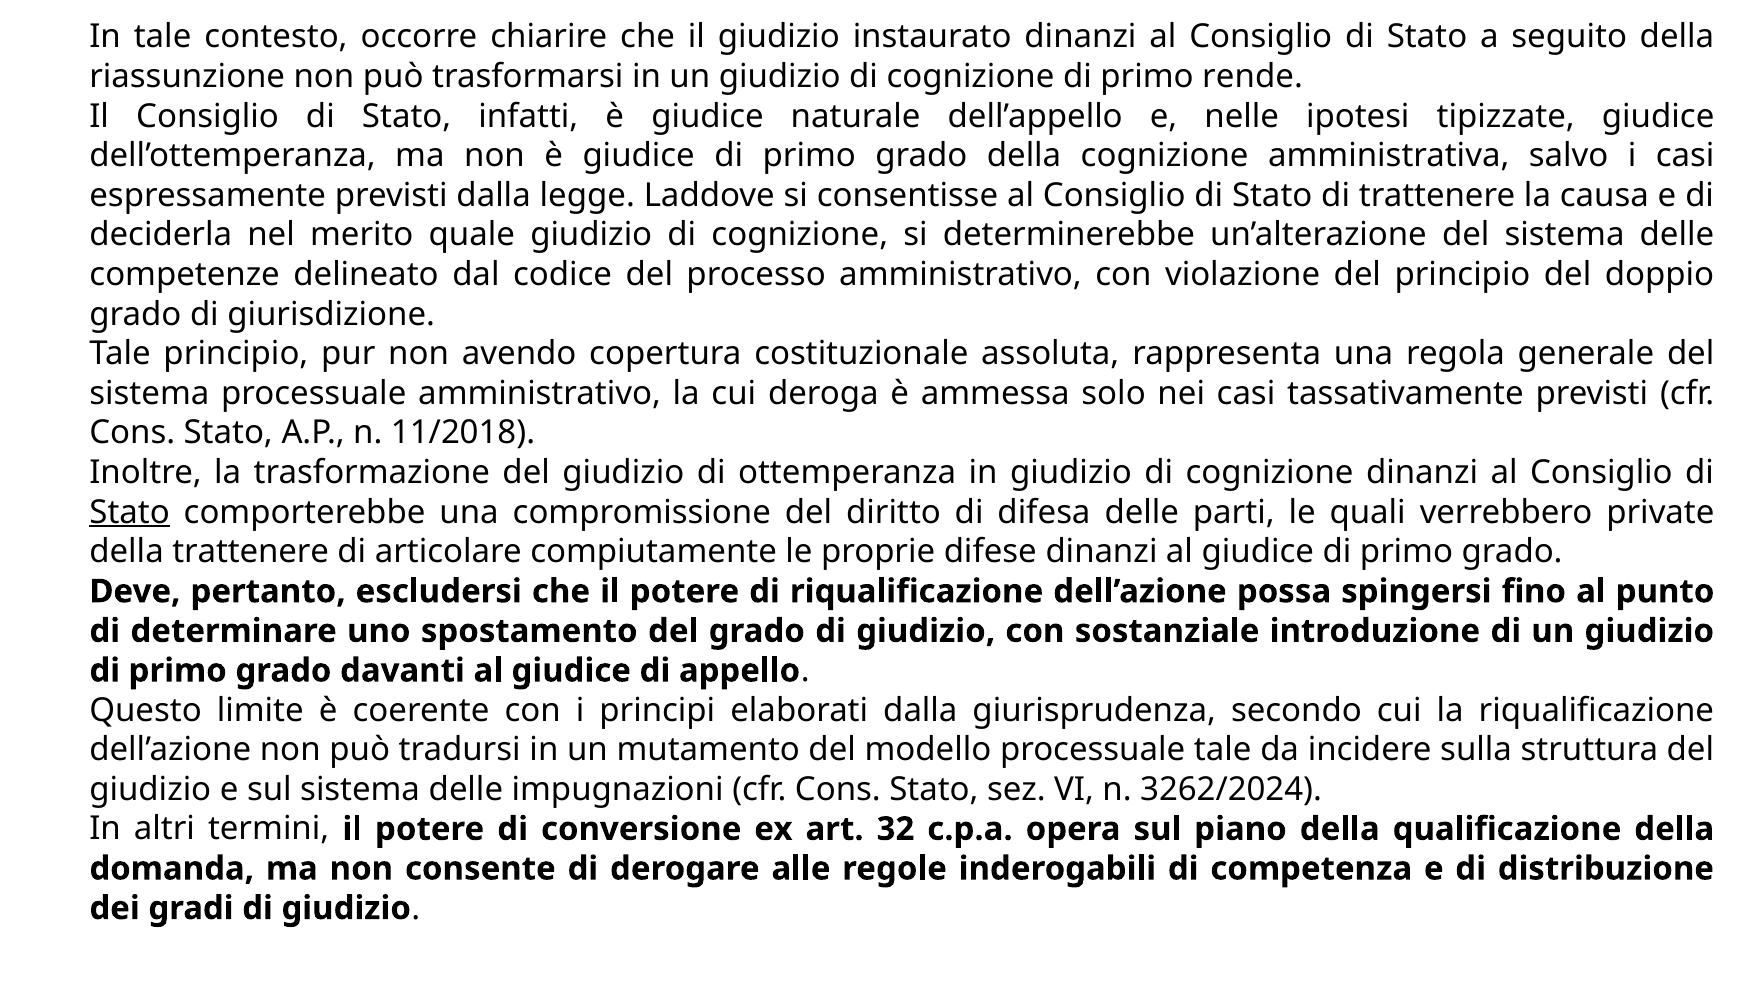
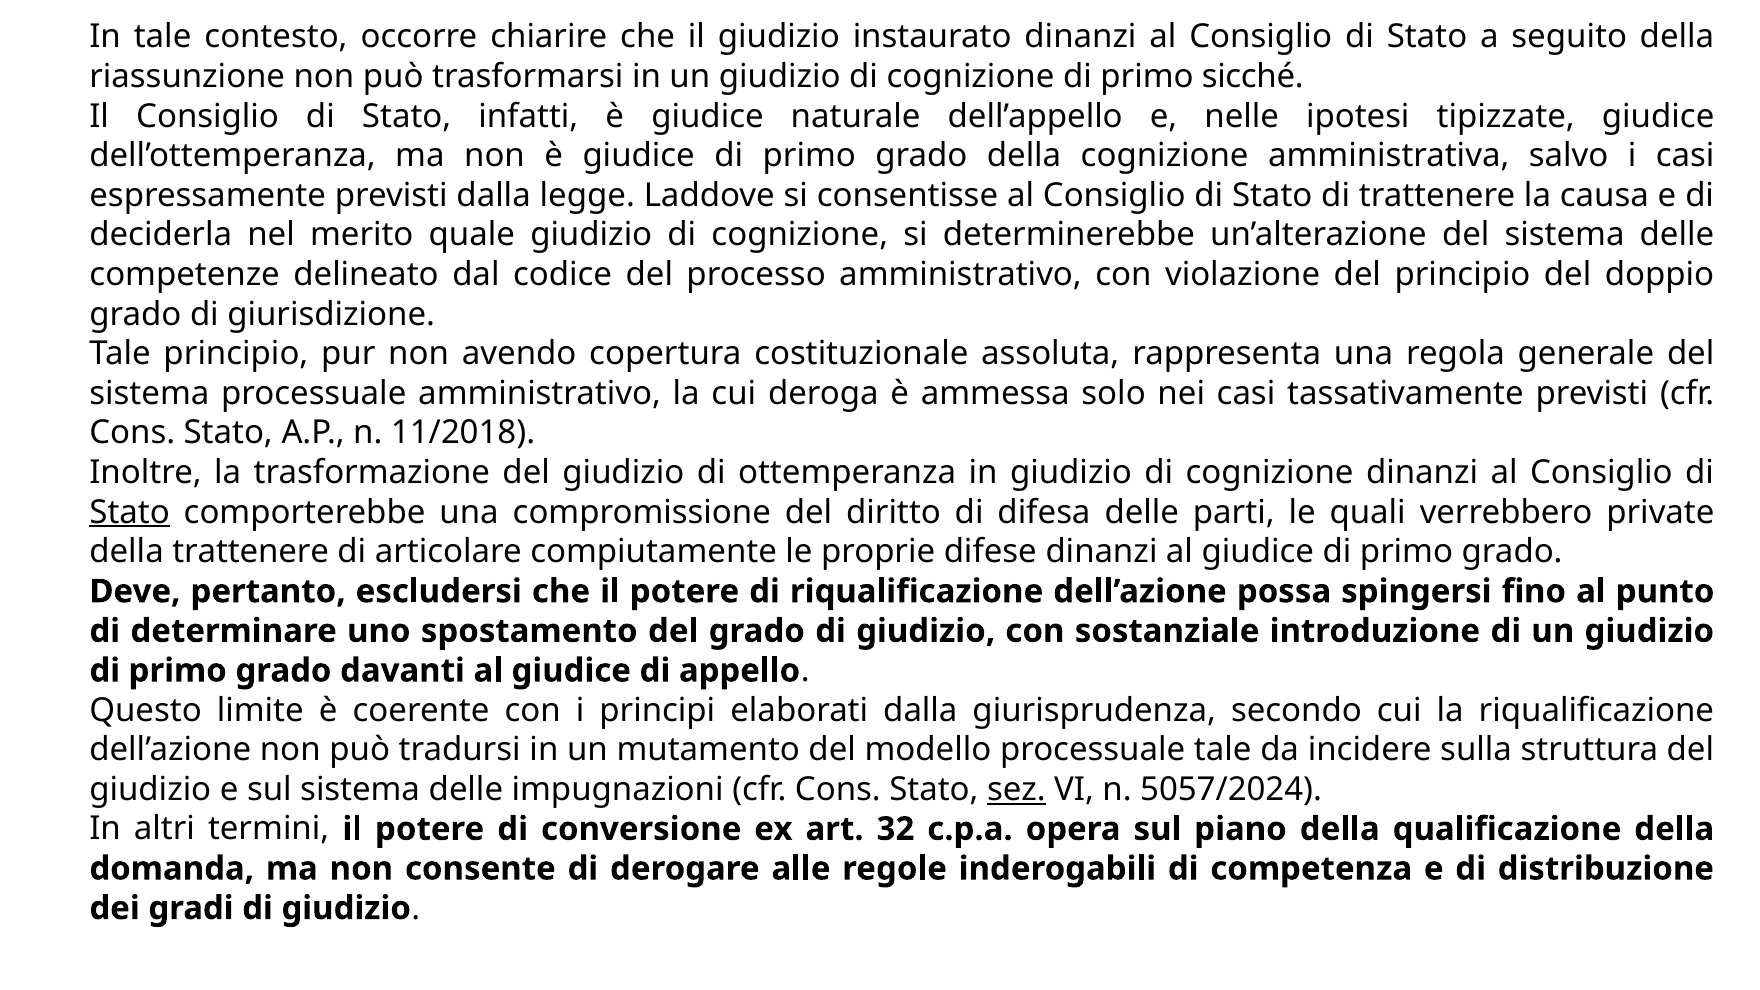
rende: rende -> sicché (1253, 77)
sez underline: none -> present (1016, 789)
3262/2024: 3262/2024 -> 5057/2024 (1231, 789)
